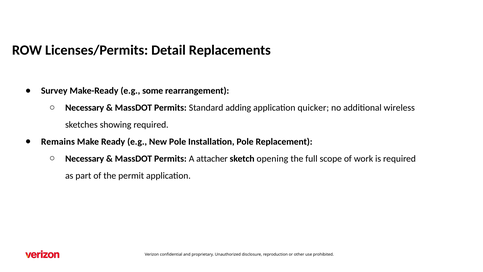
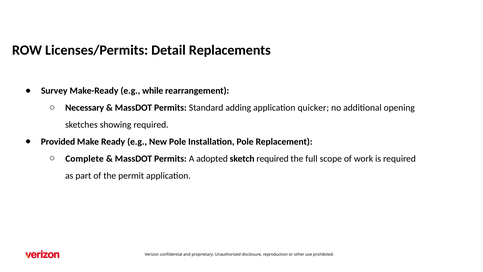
some: some -> while (153, 91)
wireless: wireless -> opening (399, 108)
Remains: Remains -> Provided (58, 142)
Necessary: Necessary -> Complete (85, 158)
attacher: attacher -> adopted (212, 158)
sketch opening: opening -> required (273, 158)
